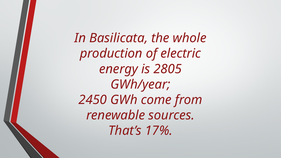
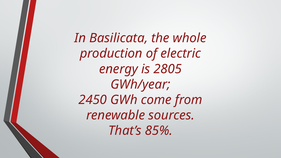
17%: 17% -> 85% (159, 131)
